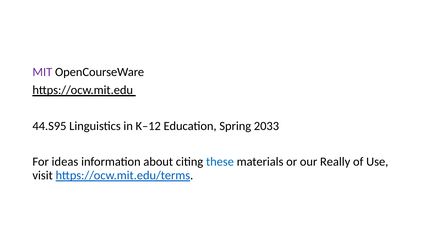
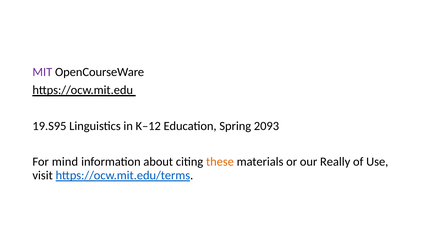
44.S95: 44.S95 -> 19.S95 (49, 126)
2033: 2033 -> 2093 (266, 126)
ideas: ideas -> mind (65, 162)
these colour: blue -> orange (220, 162)
